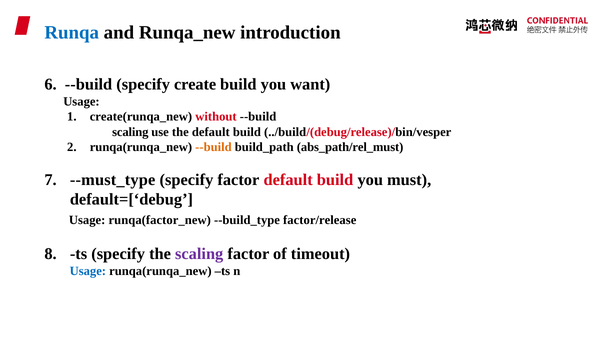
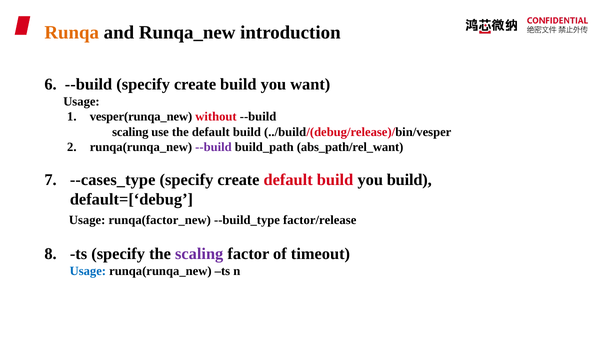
Runqa colour: blue -> orange (72, 33)
create(runqa_new: create(runqa_new -> vesper(runqa_new (141, 117)
--build colour: orange -> purple (213, 147)
abs_path/rel_must: abs_path/rel_must -> abs_path/rel_want (350, 147)
--must_type: --must_type -> --cases_type (113, 180)
factor: factor -> create (238, 180)
you must: must -> build (409, 180)
